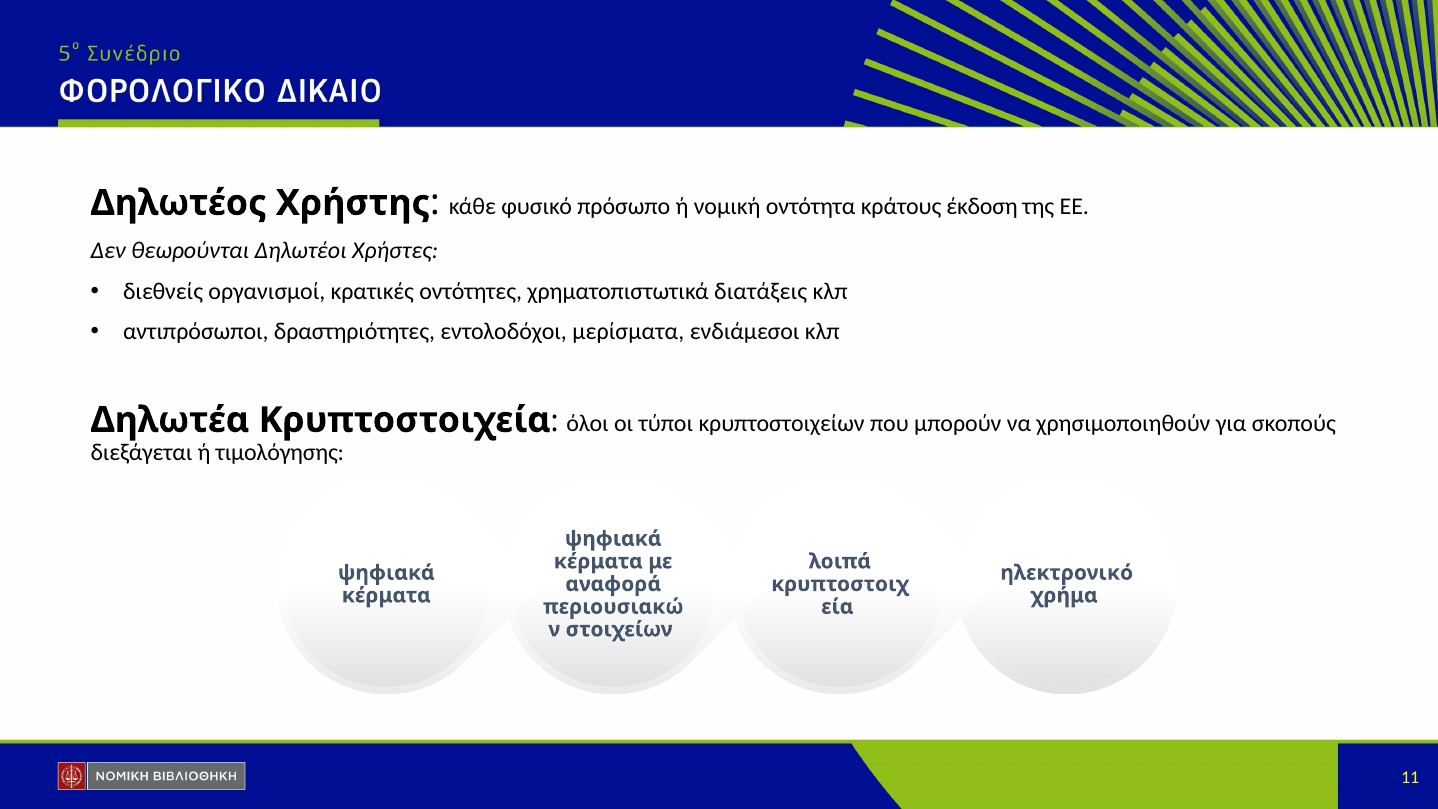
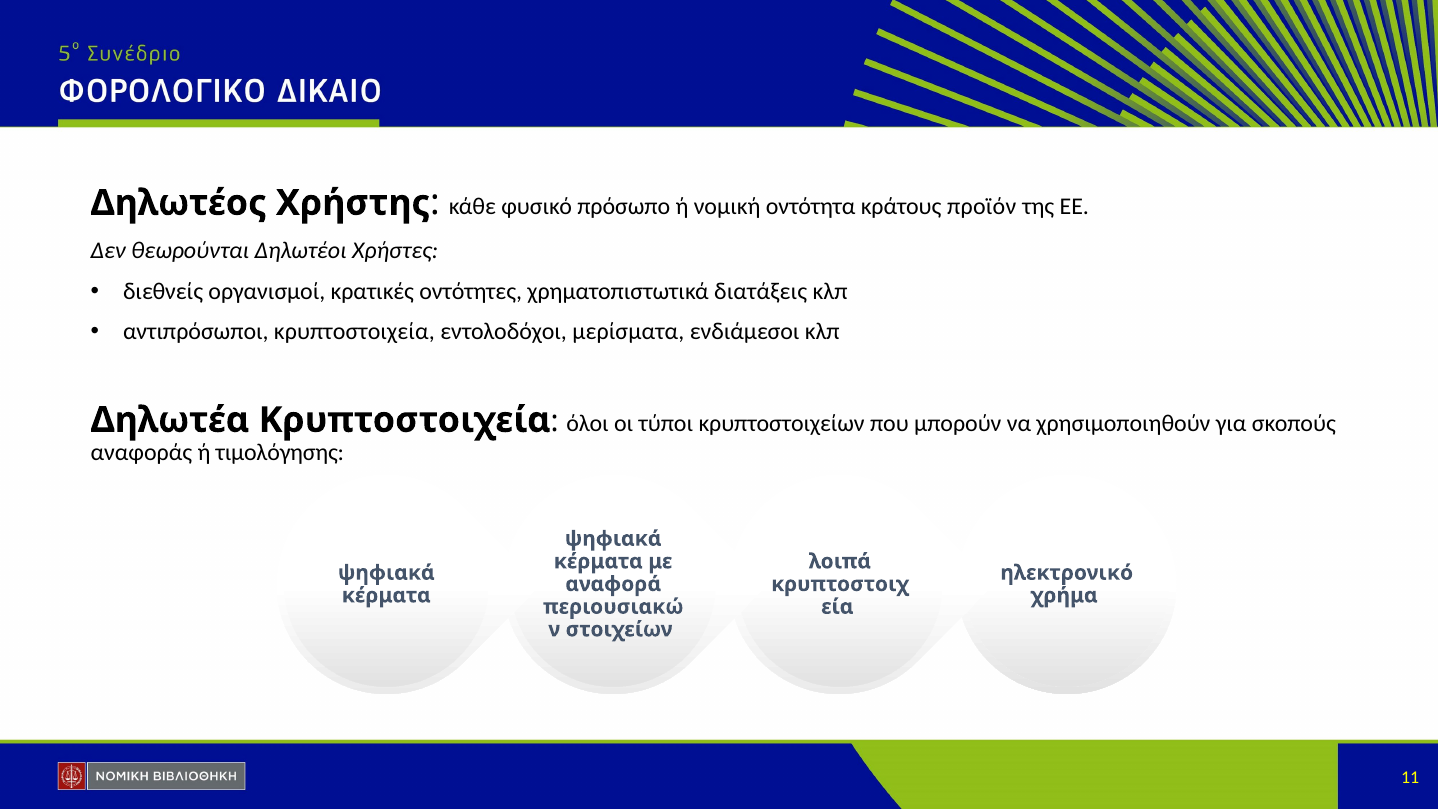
έκδοση: έκδοση -> προϊόν (982, 207)
αντιπρόσωποι δραστηριότητες: δραστηριότητες -> κρυπτοστοιχεία (354, 332)
διεξάγεται: διεξάγεται -> αναφοράς (141, 452)
